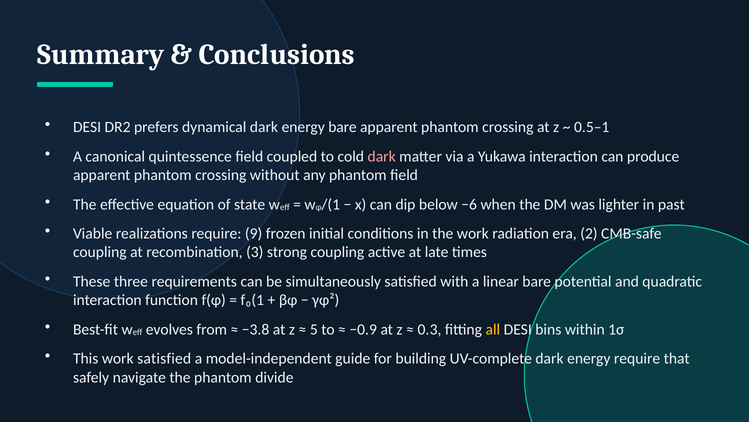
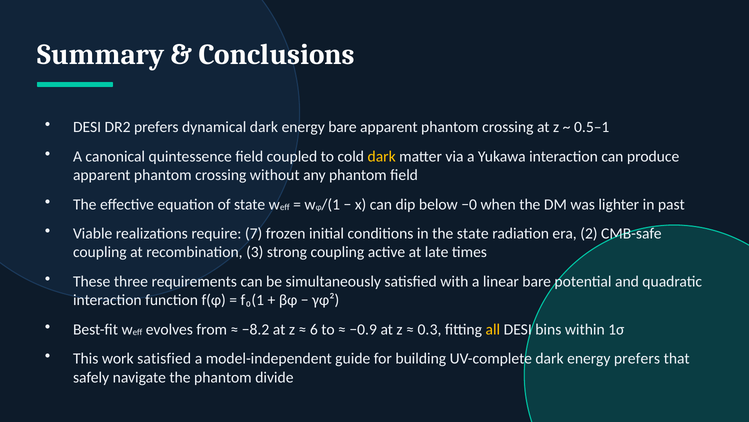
dark colour: pink -> yellow (382, 156)
−6: −6 -> −0 (469, 204)
9: 9 -> 7 (254, 233)
the work: work -> state (473, 233)
−3.8: −3.8 -> −8.2 (256, 329)
5: 5 -> 6 (314, 329)
energy require: require -> prefers (637, 358)
